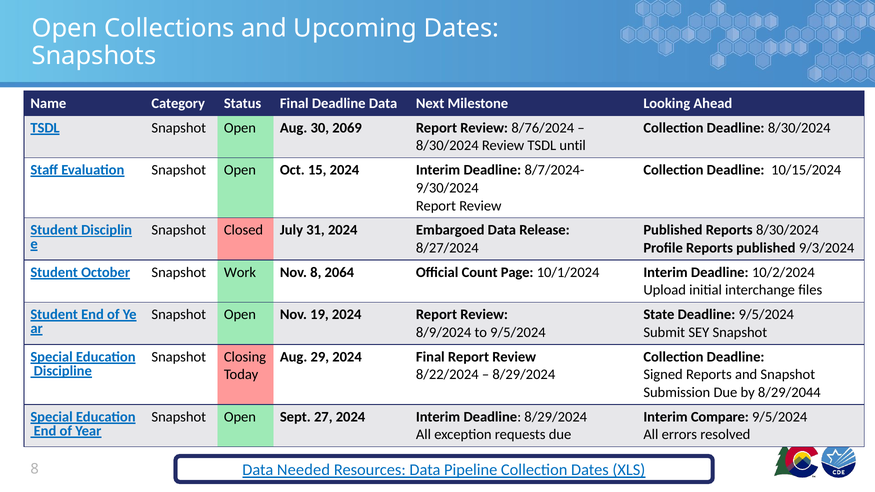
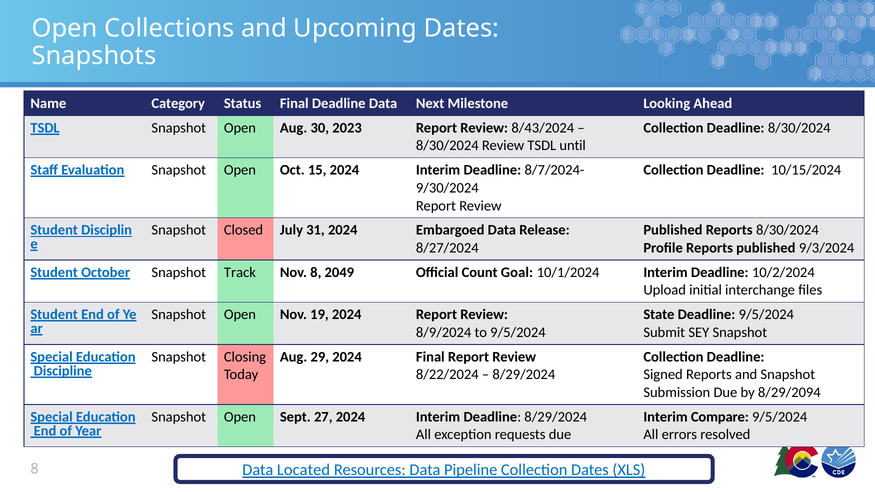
2069: 2069 -> 2023 (347, 128)
8/76/2024: 8/76/2024 -> 8/43/2024 (543, 128)
Work: Work -> Track (240, 272)
2064: 2064 -> 2049 (339, 272)
Page: Page -> Goal (517, 272)
8/29/2044: 8/29/2044 -> 8/29/2094 (789, 393)
Needed: Needed -> Located (304, 470)
